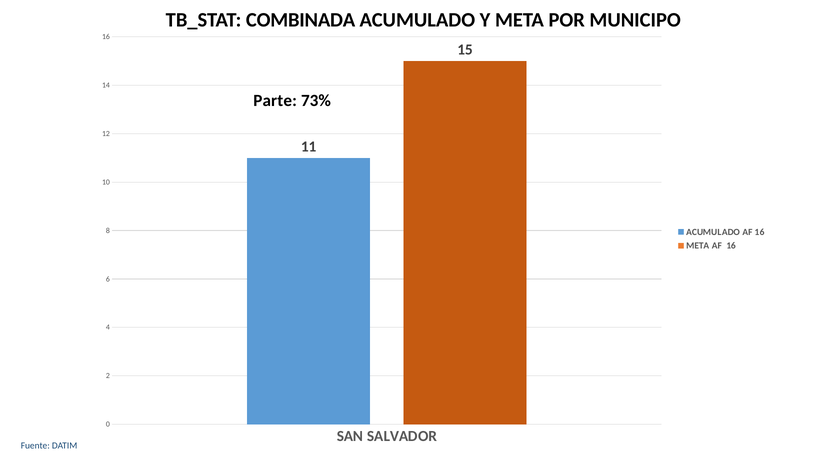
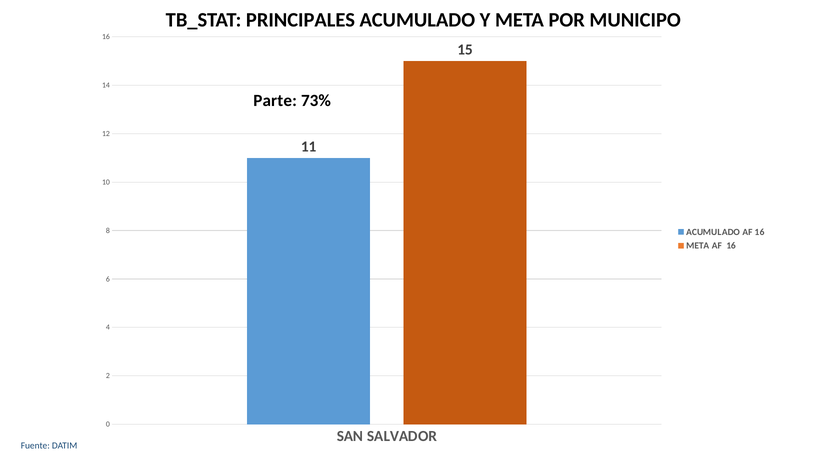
COMBINADA: COMBINADA -> PRINCIPALES (301, 20)
